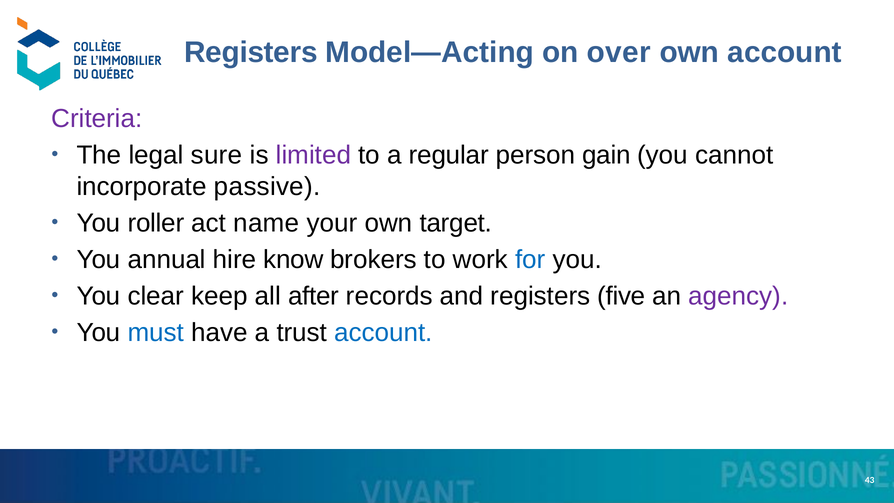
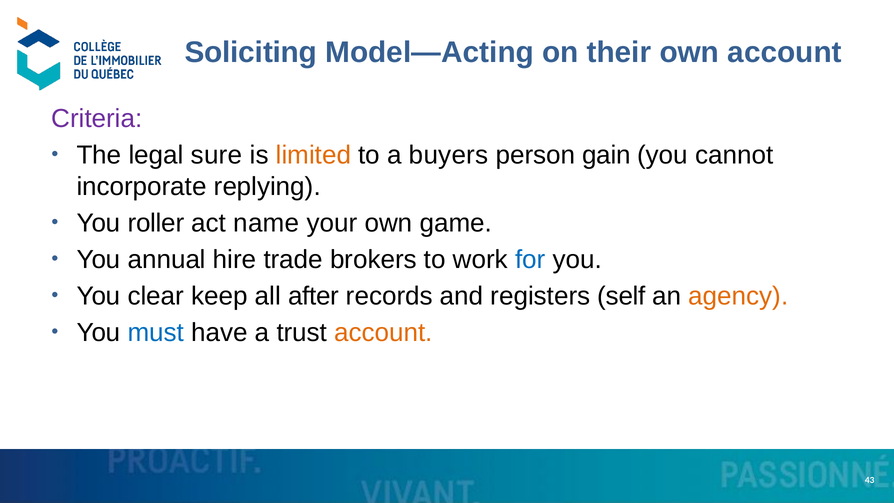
Registers: Registers -> Soliciting (251, 52)
over: over -> their (619, 52)
limited colour: purple -> orange (314, 155)
regular: regular -> buyers (449, 155)
passive: passive -> replying (267, 187)
target: target -> game (456, 223)
know: know -> trade (293, 260)
five: five -> self (621, 296)
agency colour: purple -> orange (738, 296)
account colour: blue -> orange (383, 333)
